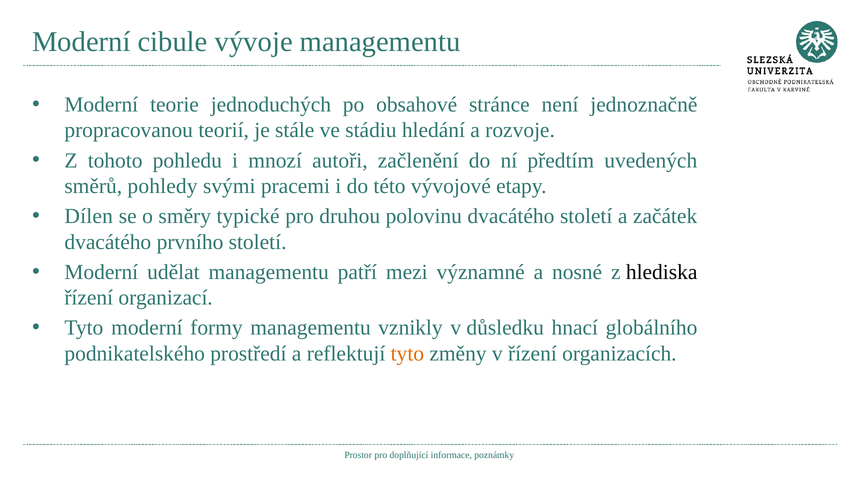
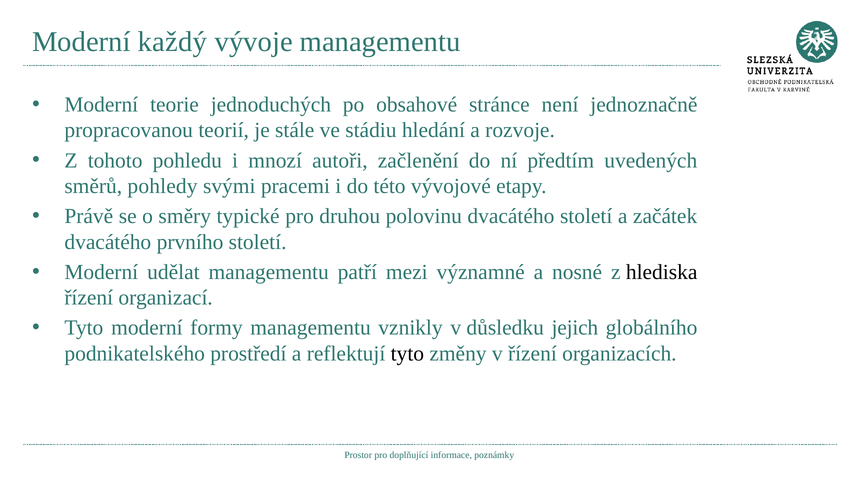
cibule: cibule -> každý (173, 42)
Dílen: Dílen -> Právě (89, 216)
hnací: hnací -> jejich (575, 328)
tyto colour: orange -> black (407, 354)
